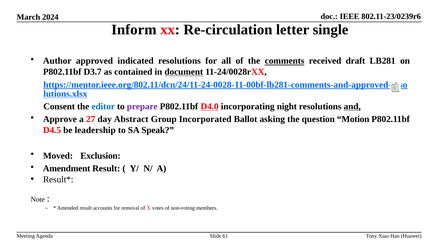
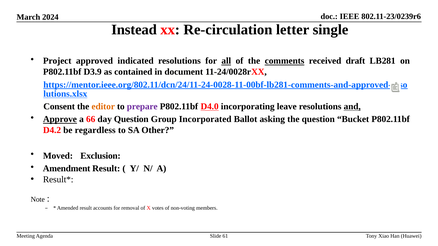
Inform: Inform -> Instead (134, 30)
Author: Author -> Project (57, 61)
all underline: none -> present (226, 61)
D3.7: D3.7 -> D3.9 (93, 72)
document underline: present -> none (184, 72)
editor colour: blue -> orange (103, 107)
night: night -> leave (287, 107)
Approve underline: none -> present (60, 119)
27: 27 -> 66 (91, 119)
day Abstract: Abstract -> Question (131, 119)
Motion: Motion -> Bucket (353, 119)
D4.5: D4.5 -> D4.2 (52, 130)
leadership: leadership -> regardless (95, 130)
Speak: Speak -> Other (158, 130)
